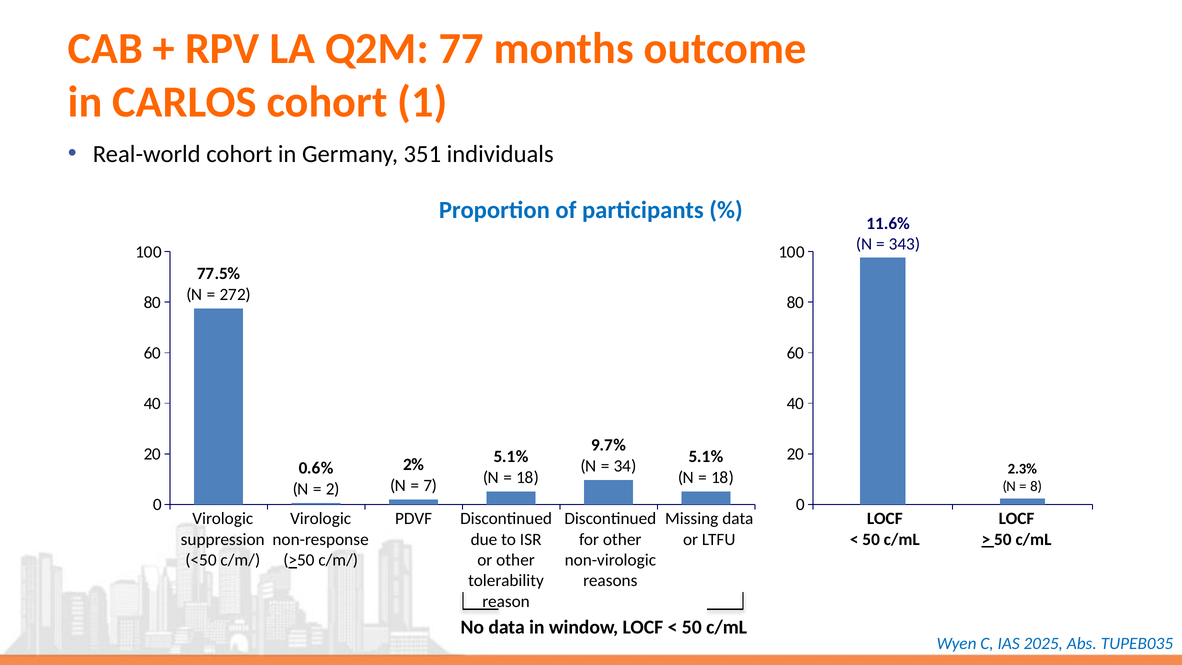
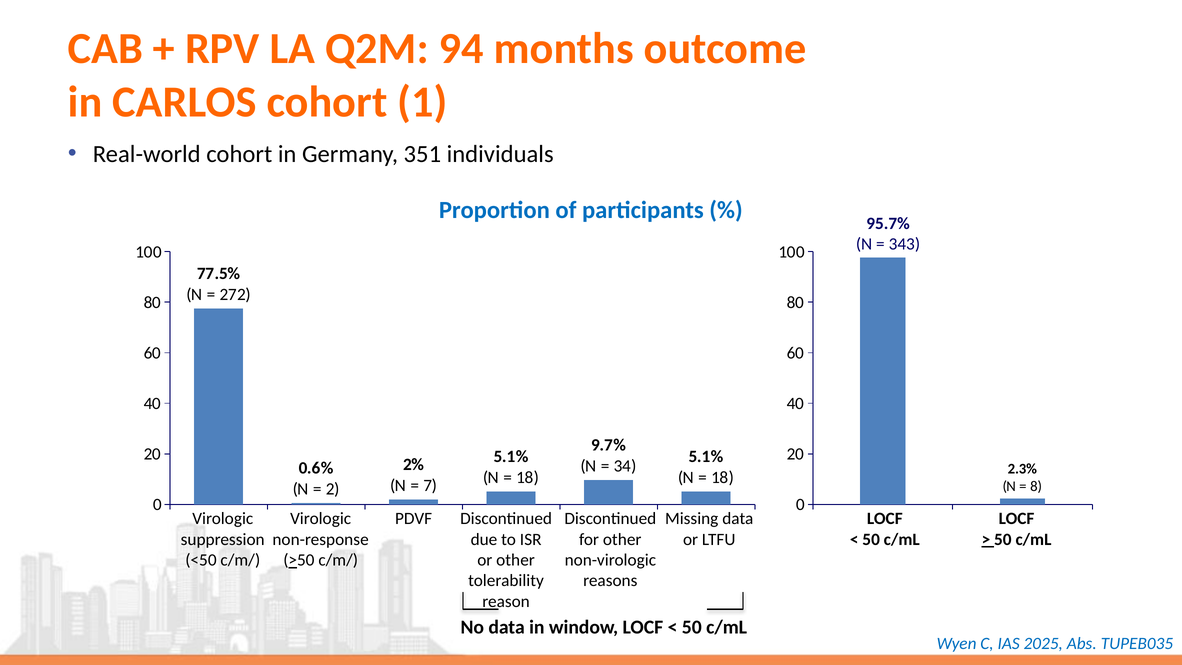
77: 77 -> 94 (461, 49)
11.6%: 11.6% -> 95.7% (888, 223)
